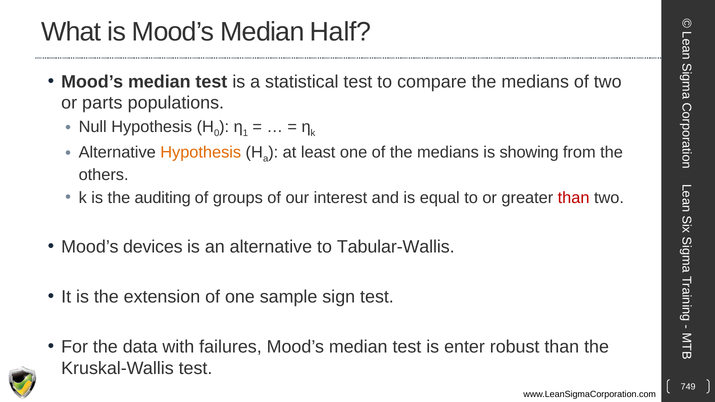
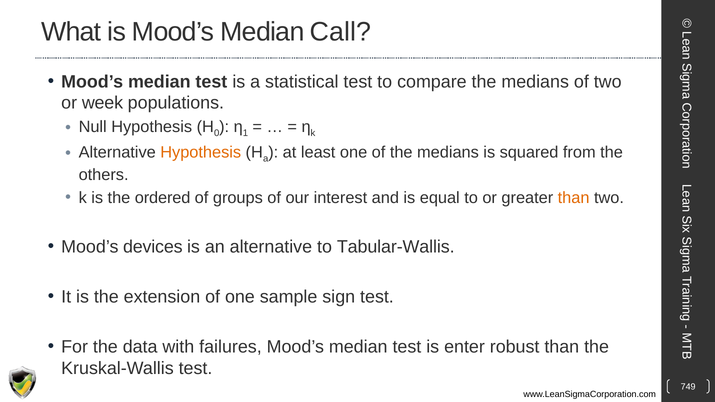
Half: Half -> Call (341, 32)
parts: parts -> week (102, 103)
showing: showing -> squared (529, 152)
auditing: auditing -> ordered (163, 198)
than colour: red -> orange (574, 198)
